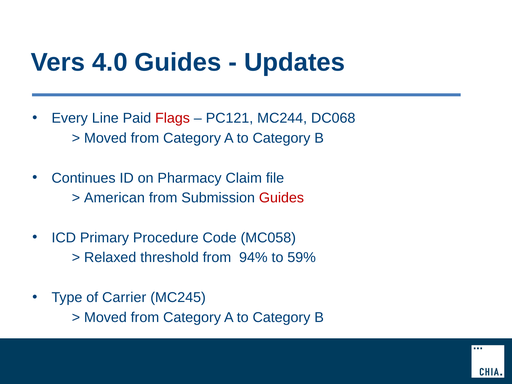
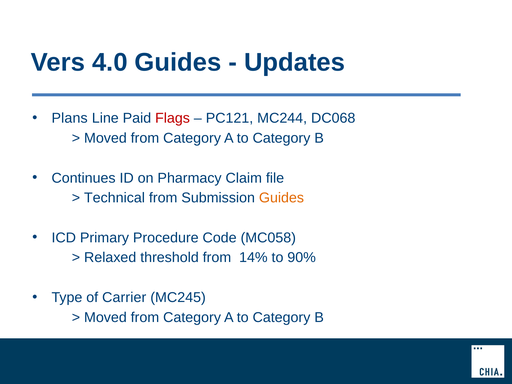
Every: Every -> Plans (70, 118)
American: American -> Technical (114, 198)
Guides colour: red -> orange (281, 198)
94%: 94% -> 14% (253, 258)
59%: 59% -> 90% (302, 258)
